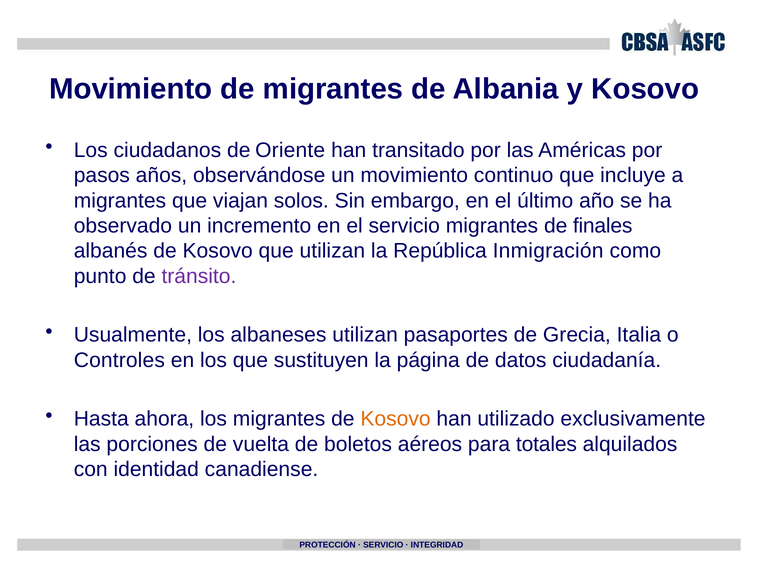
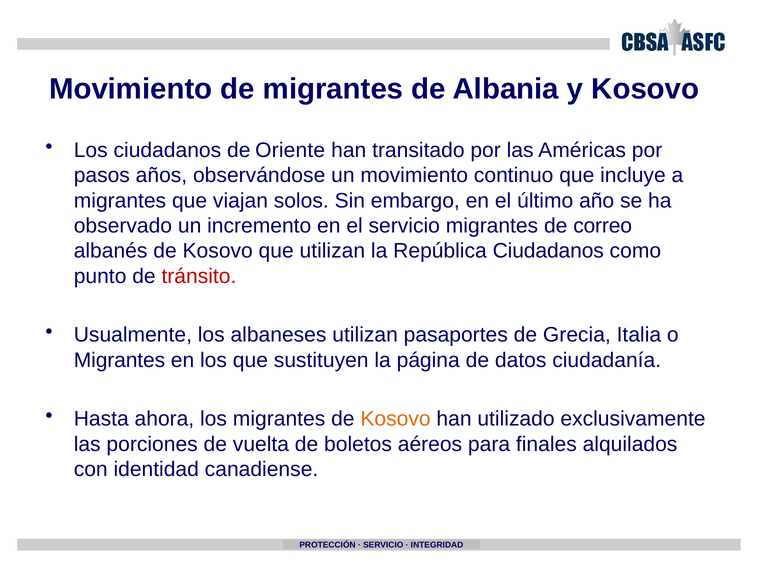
finales: finales -> correo (603, 226)
República Inmigración: Inmigración -> Ciudadanos (548, 251)
tránsito colour: purple -> red (199, 277)
Controles: Controles -> Migrantes (119, 361)
totales: totales -> finales (546, 445)
